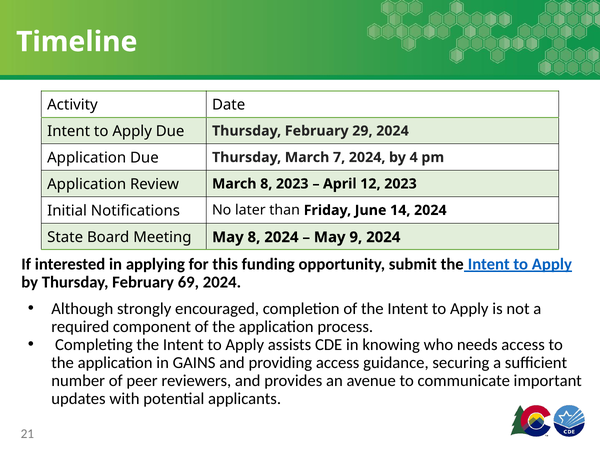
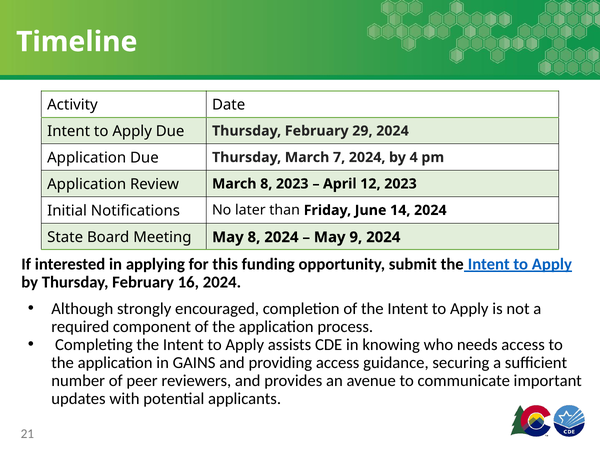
69: 69 -> 16 (188, 282)
